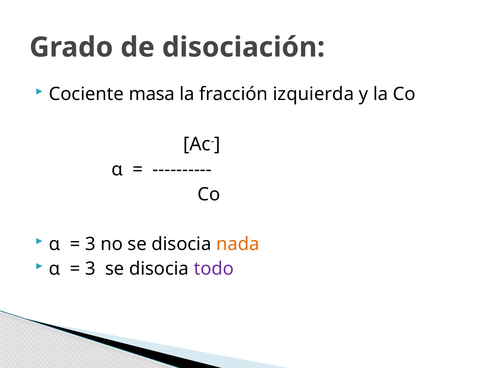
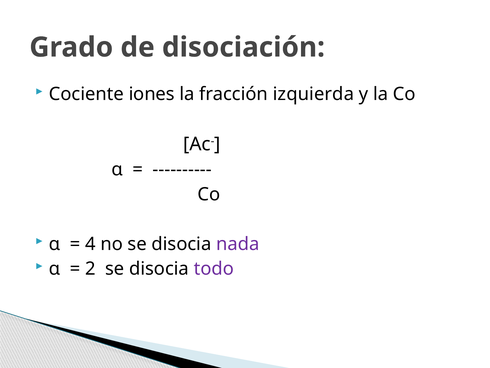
masa: masa -> iones (152, 94)
3: 3 -> 4 (90, 244)
nada colour: orange -> purple (238, 244)
3: 3 -> 2 (90, 268)
